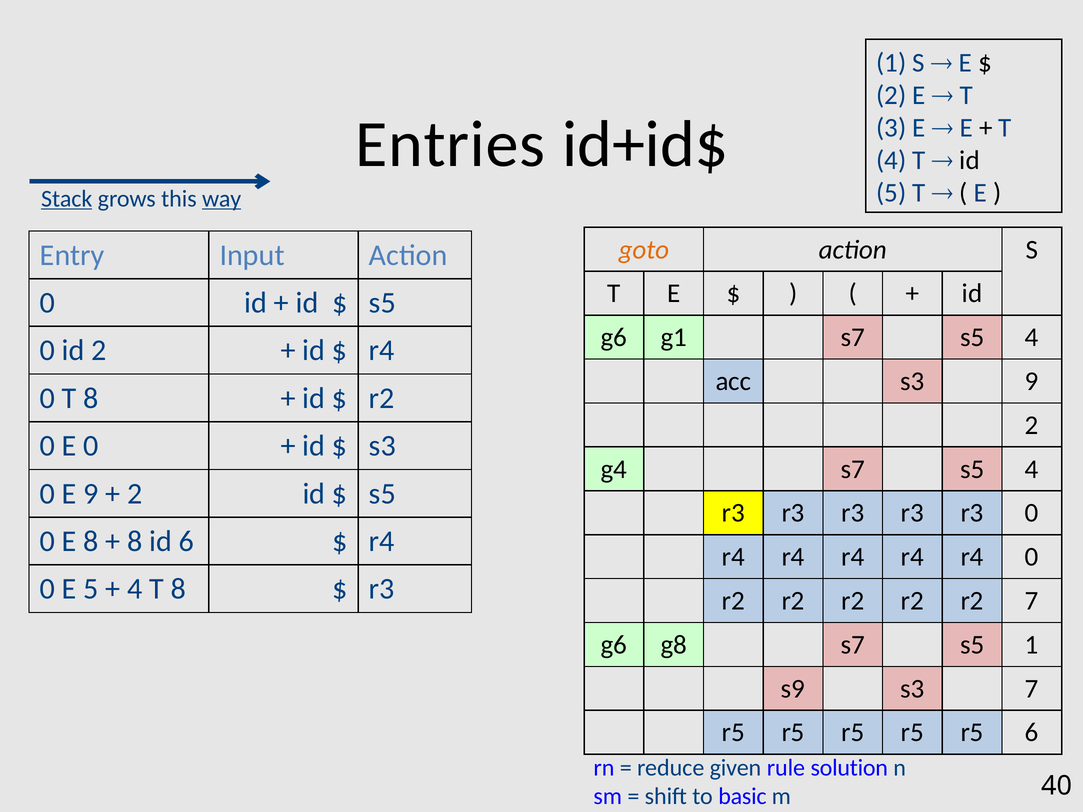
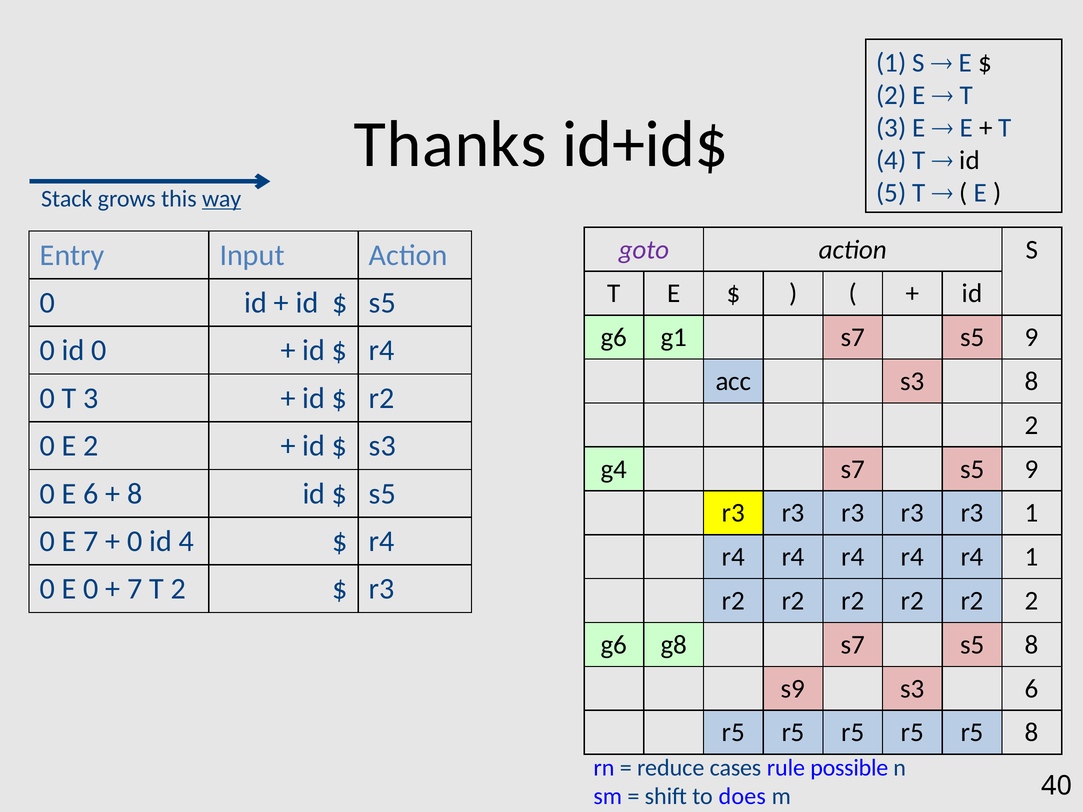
Entries: Entries -> Thanks (450, 144)
Stack underline: present -> none (67, 199)
goto colour: orange -> purple (644, 250)
g1 s7 s5 4: 4 -> 9 (1032, 338)
id 2: 2 -> 0 (99, 351)
s3 9: 9 -> 8 (1032, 381)
0 T 8: 8 -> 3 (91, 398)
E 0: 0 -> 2 (91, 446)
g4 s7 s5 4: 4 -> 9 (1032, 469)
E 9: 9 -> 6 (91, 494)
2: 2 -> 8 (135, 494)
r3 0: 0 -> 1 (1032, 513)
E 8: 8 -> 7 (91, 542)
8: 8 -> 0 (135, 542)
id 6: 6 -> 4 (186, 542)
r4 r4 0: 0 -> 1 (1032, 557)
E 5: 5 -> 0 (91, 589)
4: 4 -> 7 (135, 589)
8: 8 -> 2 (178, 589)
r2 7: 7 -> 2 (1032, 601)
s5 1: 1 -> 8 (1032, 645)
s3 7: 7 -> 6 (1032, 689)
r5 6: 6 -> 8 (1032, 733)
given: given -> cases (735, 768)
solution: solution -> possible (849, 768)
basic: basic -> does (742, 797)
